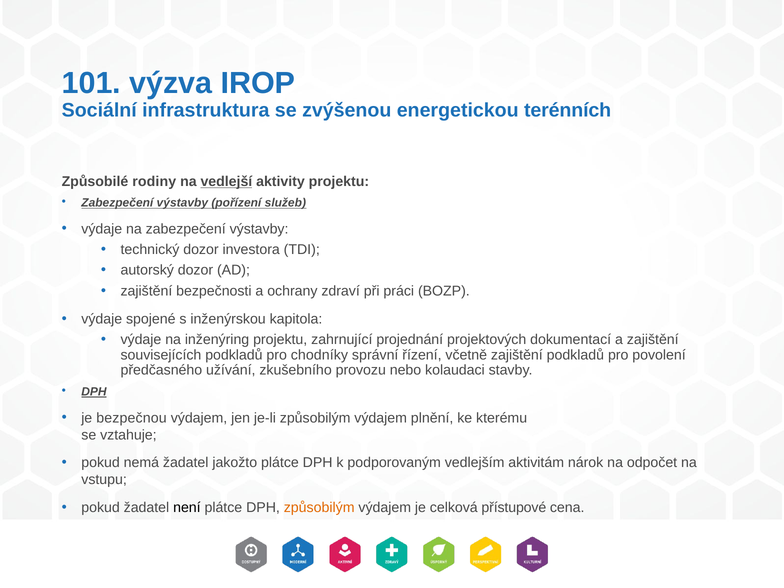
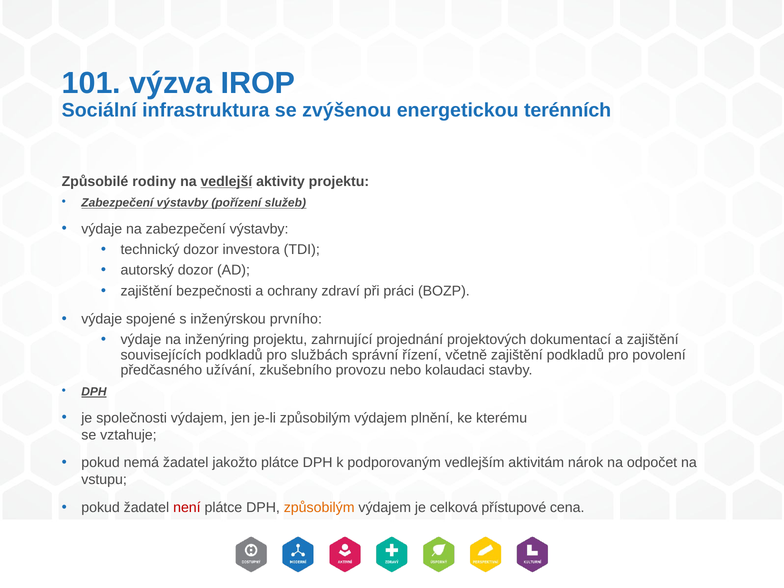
kapitola: kapitola -> prvního (296, 319)
chodníky: chodníky -> službách (319, 355)
bezpečnou: bezpečnou -> společnosti (132, 418)
není colour: black -> red (187, 508)
